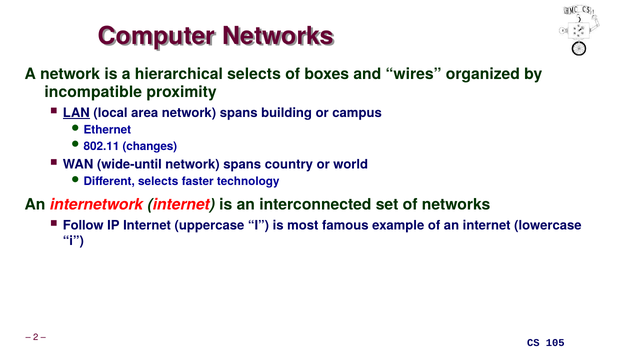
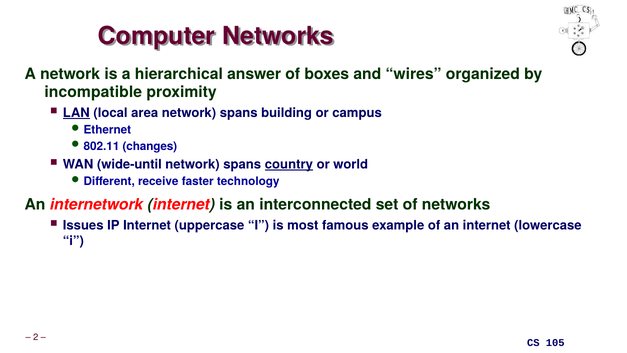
hierarchical selects: selects -> answer (254, 74)
country underline: none -> present (289, 164)
selects: selects -> receive (158, 181)
Follow: Follow -> Issues (83, 225)
